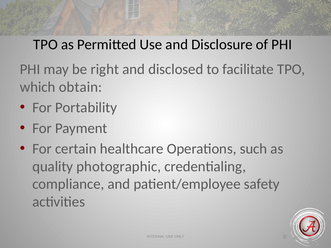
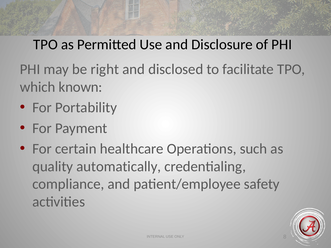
obtain: obtain -> known (81, 87)
photographic: photographic -> automatically (119, 167)
